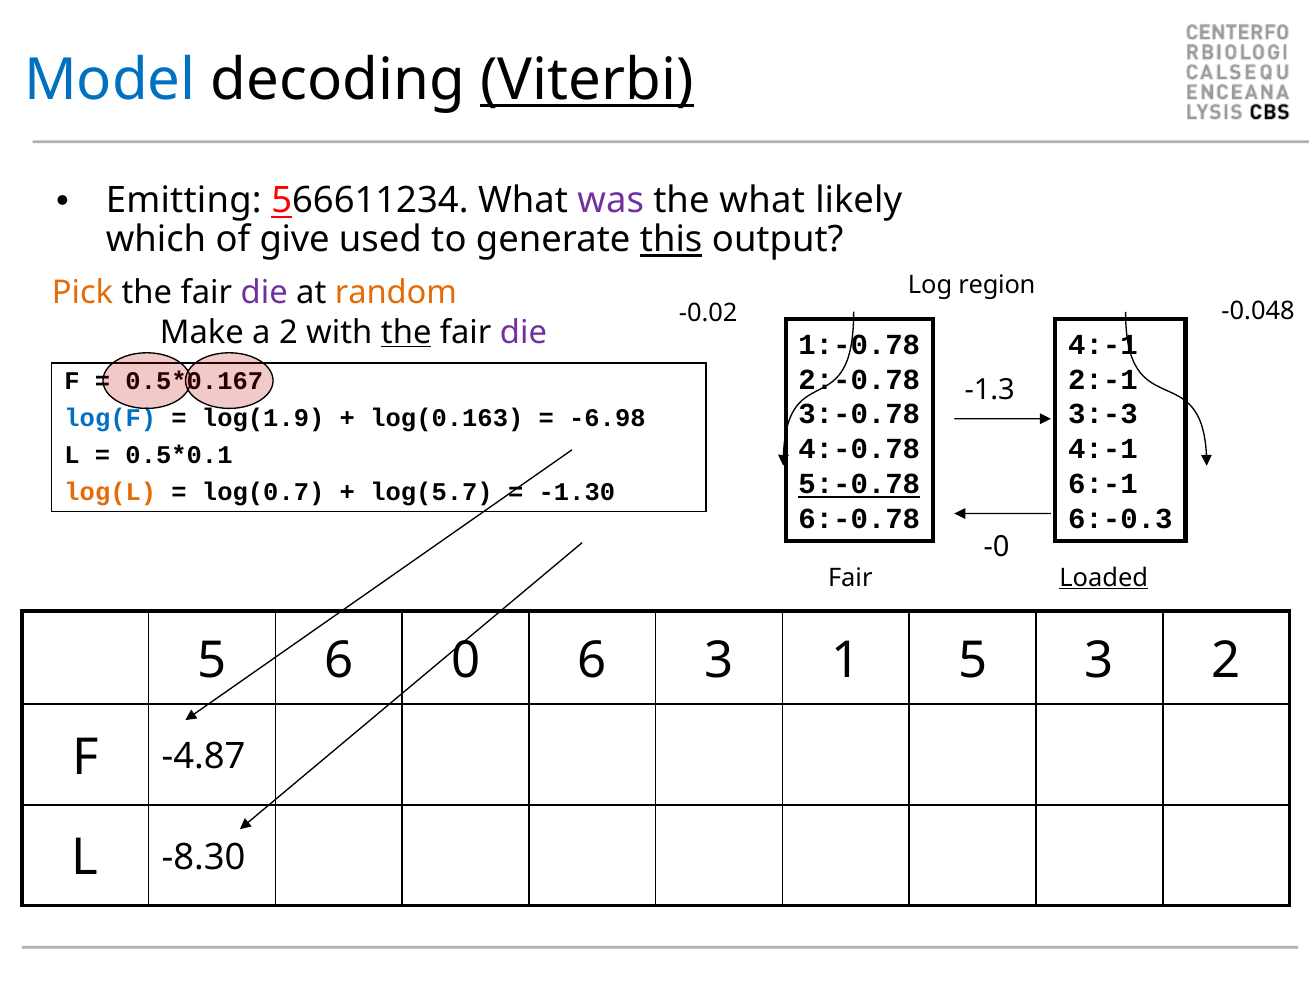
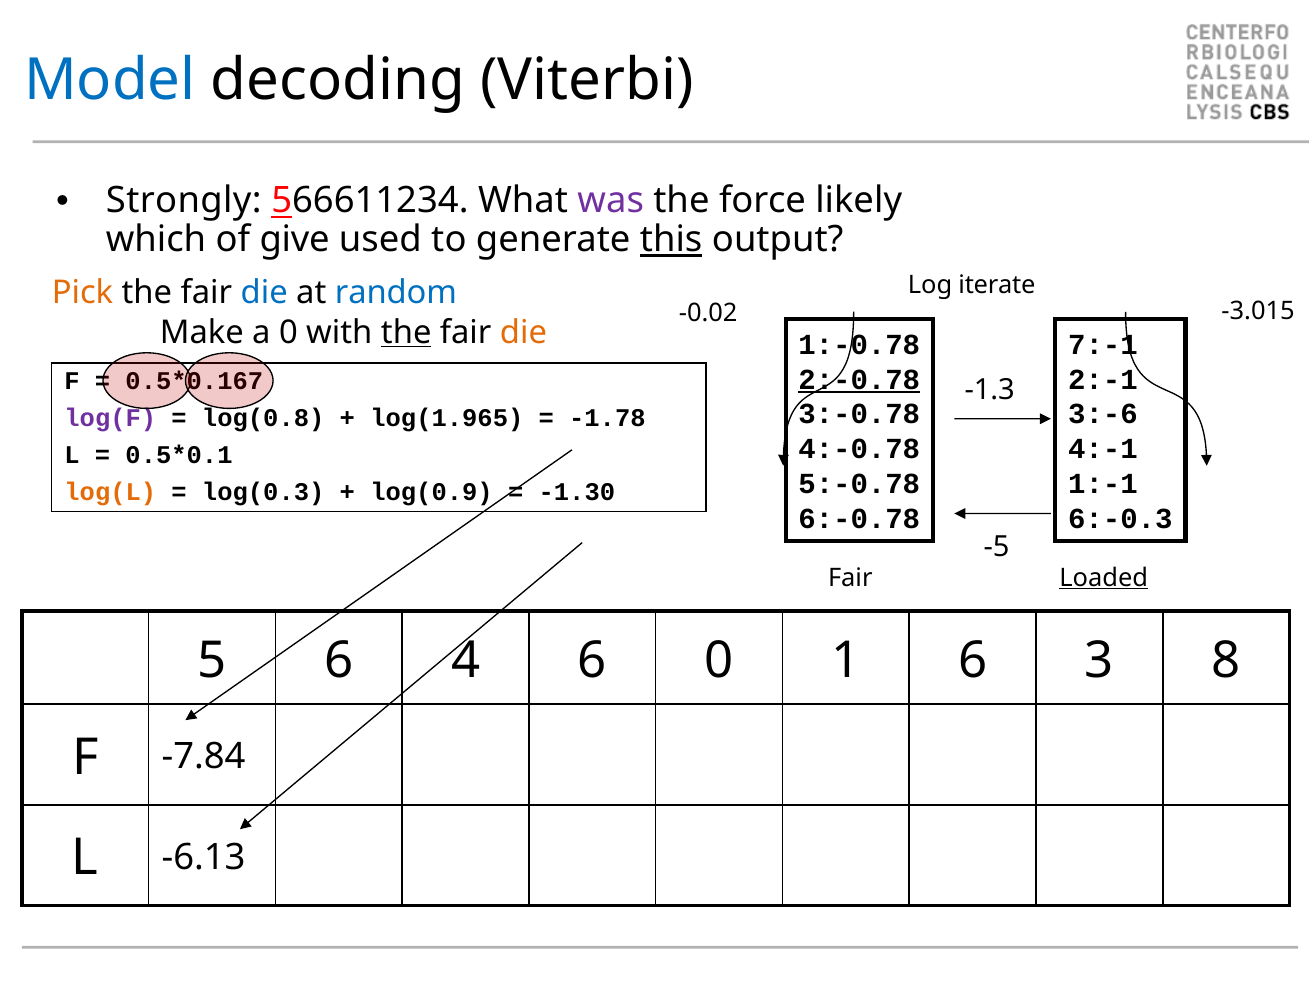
Viterbi underline: present -> none (587, 80)
Emitting: Emitting -> Strongly (184, 201)
the what: what -> force (762, 201)
region: region -> iterate (997, 285)
die colour: purple -> blue (264, 292)
random colour: orange -> blue (396, 292)
-0.048: -0.048 -> -3.015 (1258, 311)
a 2: 2 -> 0 (289, 332)
die colour: purple -> orange (523, 332)
4:-1: 4:-1 -> 7:-1 (1103, 344)
2:-0.78 underline: none -> present (859, 379)
3:-3: 3:-3 -> 3:-6 (1103, 414)
log(F colour: blue -> purple (110, 418)
log(1.9: log(1.9 -> log(0.8 (263, 418)
log(0.163: log(0.163 -> log(1.965 (447, 418)
-6.98: -6.98 -> -1.78 (607, 418)
5:-0.78 underline: present -> none (859, 484)
6:-1: 6:-1 -> 1:-1 (1103, 484)
log(0.7: log(0.7 -> log(0.3 (263, 492)
log(5.7: log(5.7 -> log(0.9 (432, 492)
-0: -0 -> -5 (996, 547)
0: 0 -> 4 (466, 660)
6 3: 3 -> 0 (719, 660)
1 5: 5 -> 6 (973, 660)
3 2: 2 -> 8 (1226, 660)
-4.87: -4.87 -> -7.84 (204, 757)
-8.30: -8.30 -> -6.13 (204, 857)
